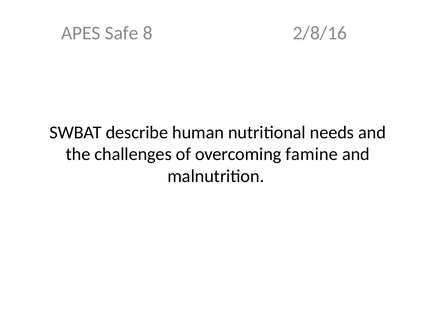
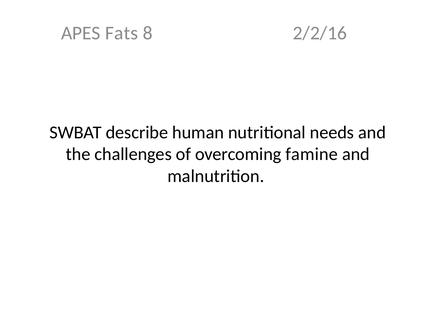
Safe: Safe -> Fats (122, 33)
2/8/16: 2/8/16 -> 2/2/16 (320, 33)
